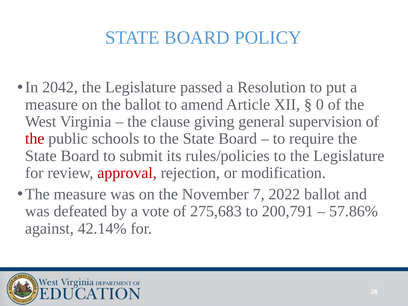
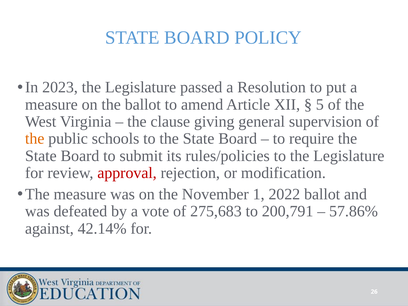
2042: 2042 -> 2023 (60, 87)
0: 0 -> 5 (320, 104)
the colour: red -> orange (35, 139)
7: 7 -> 1 (259, 194)
